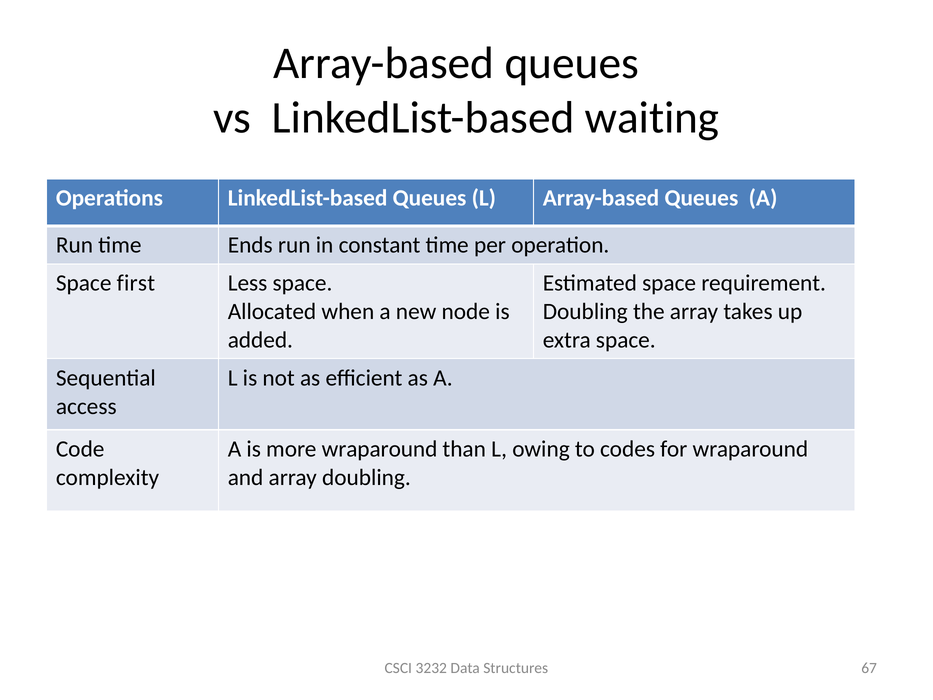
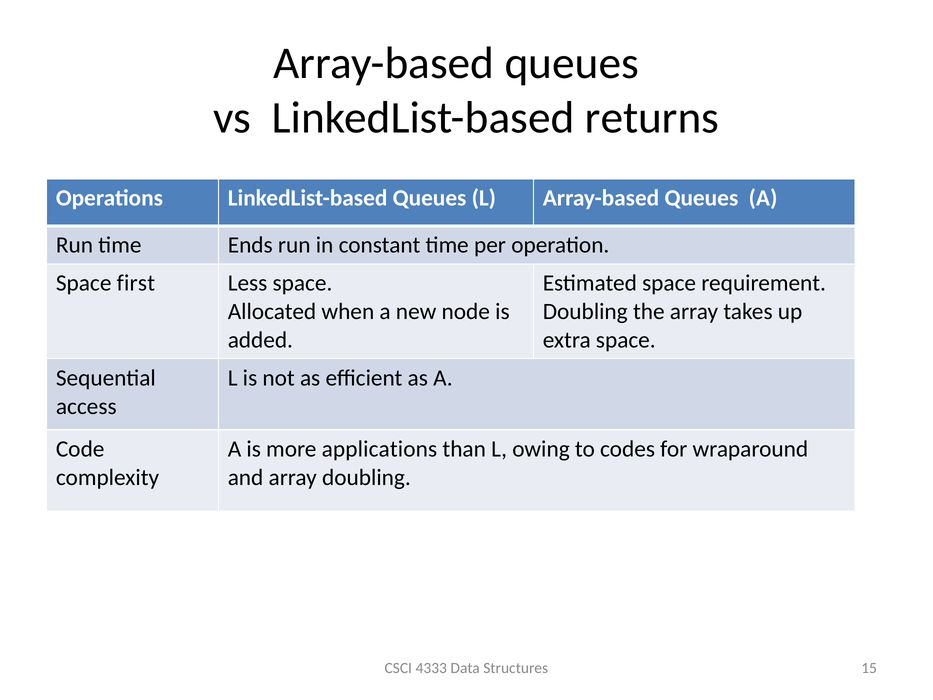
waiting: waiting -> returns (652, 117)
more wraparound: wraparound -> applications (379, 449)
3232: 3232 -> 4333 (431, 668)
67: 67 -> 15 (869, 668)
